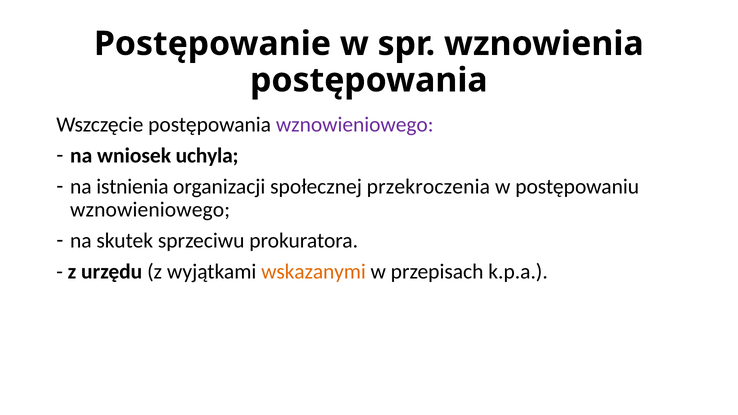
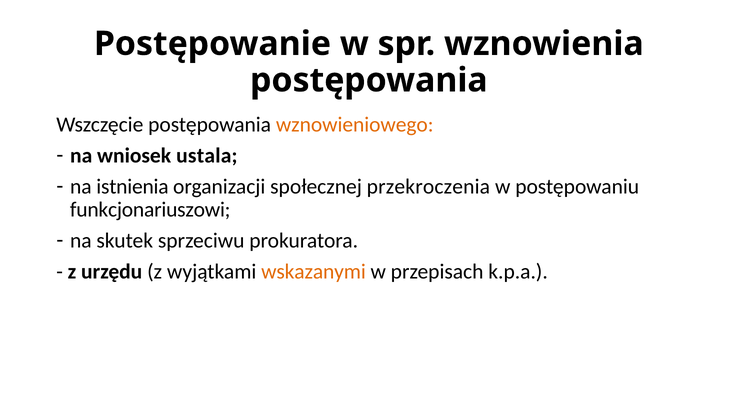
wznowieniowego colour: purple -> orange (355, 125)
uchyla: uchyla -> ustala (207, 156)
wznowieniowego: wznowieniowego -> funkcjonariuszowi (150, 210)
